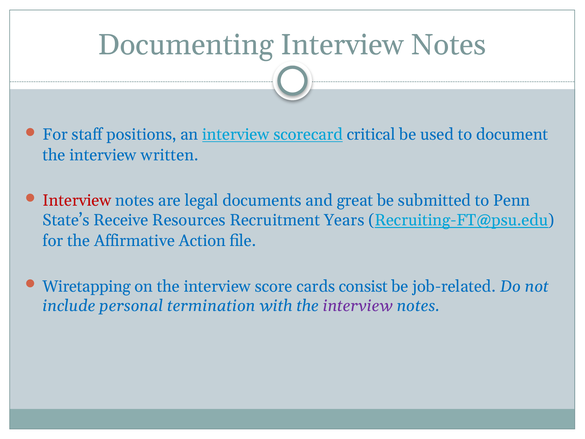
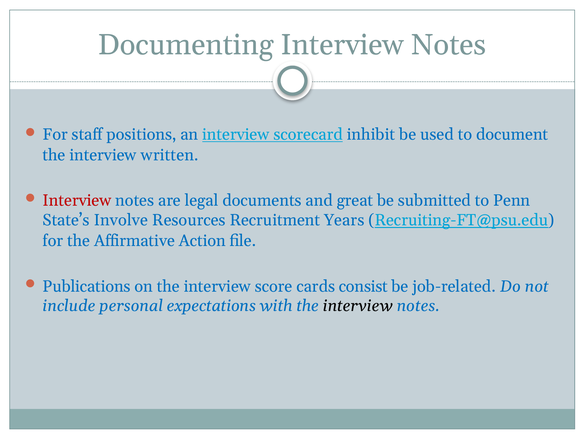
critical: critical -> inhibit (371, 134)
Receive: Receive -> Involve (121, 220)
Wiretapping: Wiretapping -> Publications (87, 286)
termination: termination -> expectations (211, 306)
interview colour: purple -> black (358, 306)
